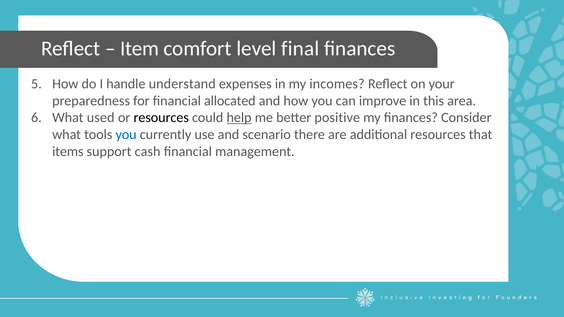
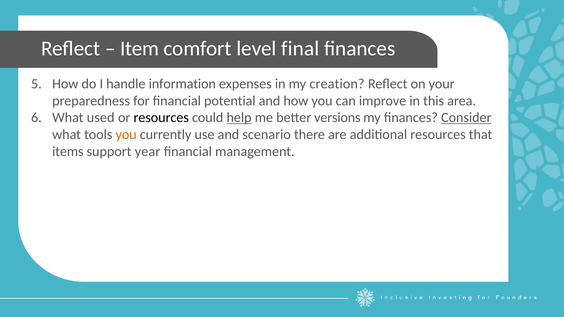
understand: understand -> information (182, 84)
incomes: incomes -> creation (337, 84)
allocated: allocated -> potential (230, 101)
positive: positive -> versions (337, 118)
Consider underline: none -> present (466, 118)
you colour: blue -> orange (126, 135)
cash: cash -> year (148, 152)
